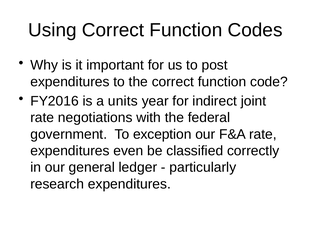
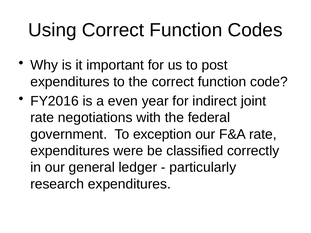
units: units -> even (123, 101)
even: even -> were (128, 151)
